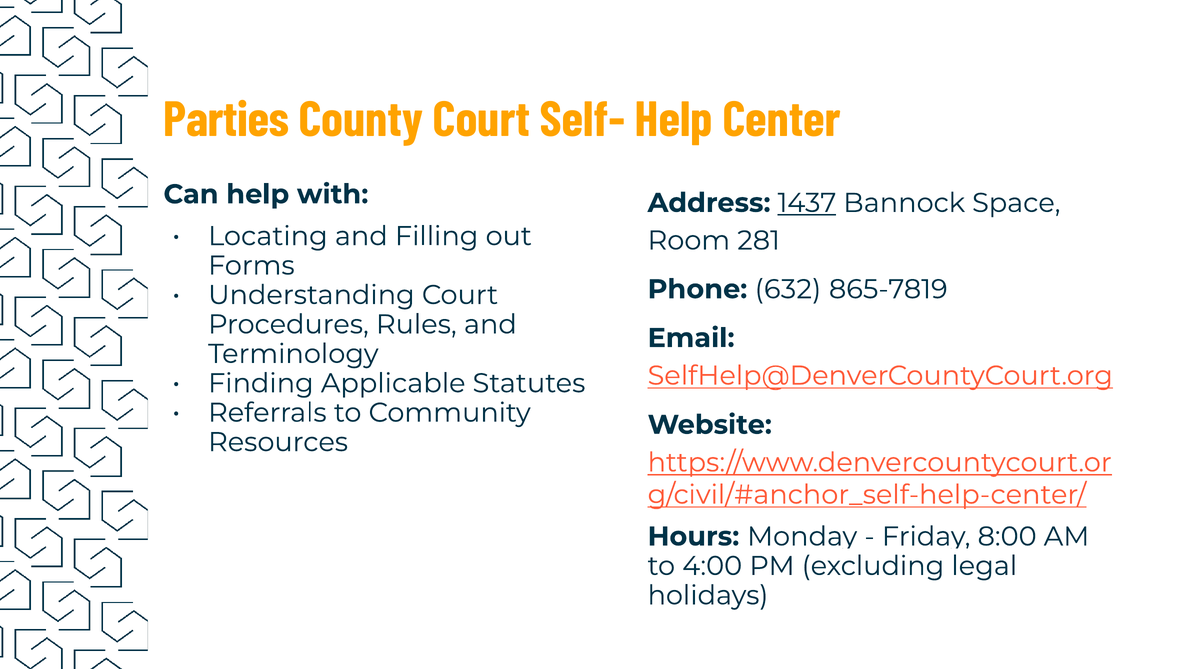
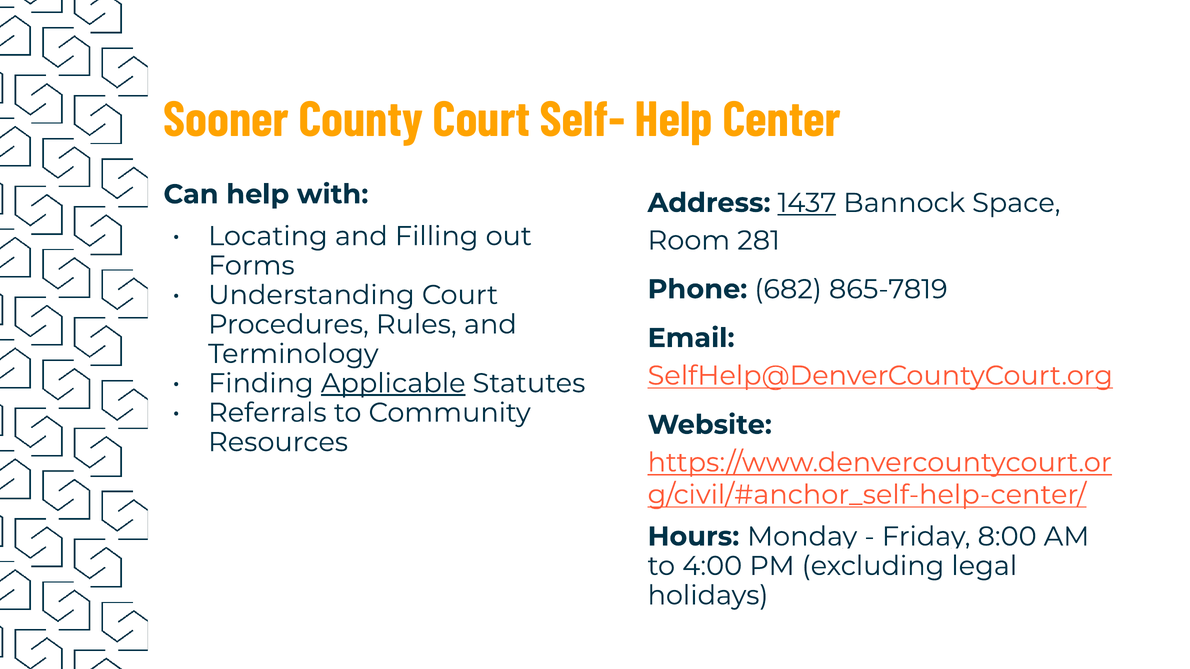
Parties: Parties -> Sooner (226, 120)
632: 632 -> 682 (788, 289)
Applicable underline: none -> present (393, 384)
